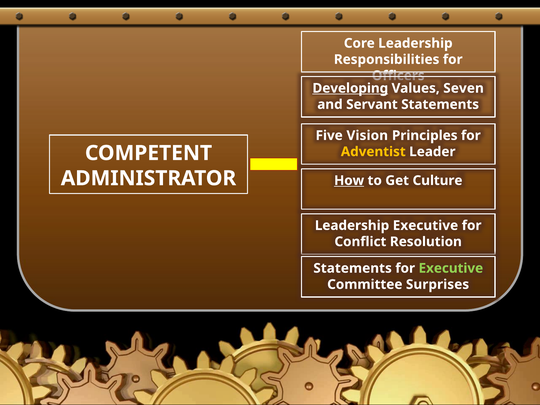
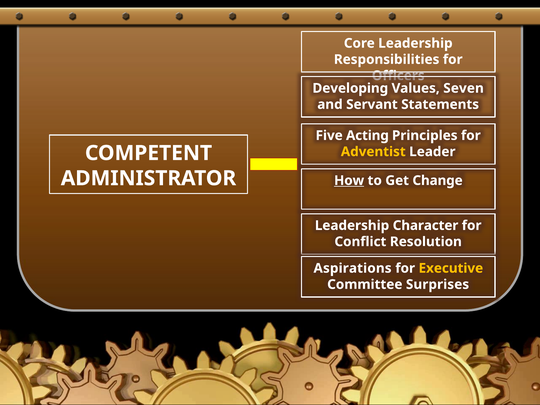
Developing underline: present -> none (350, 88)
Vision: Vision -> Acting (367, 135)
Culture: Culture -> Change (438, 181)
Leadership Executive: Executive -> Character (426, 225)
Statements: Statements -> Aspirations (353, 268)
Executive colour: light green -> yellow (451, 268)
